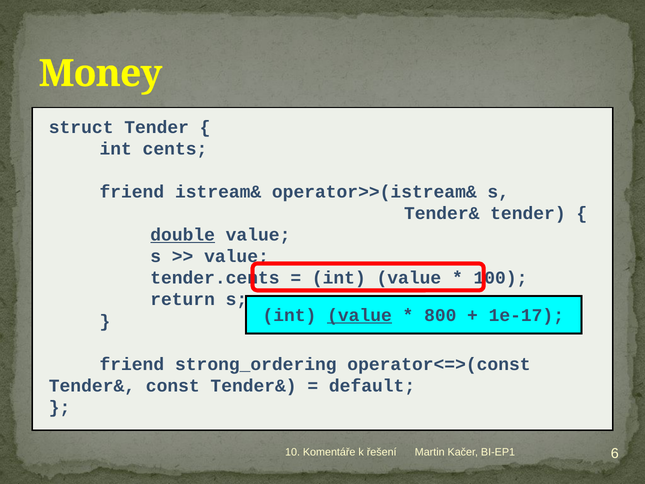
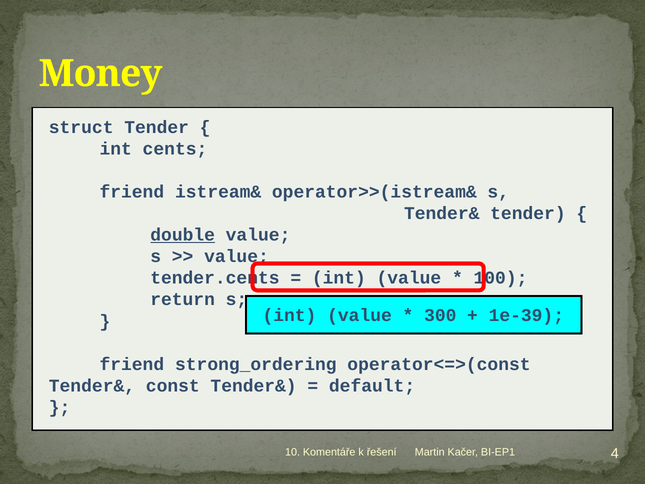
value underline: present -> none (360, 315)
800: 800 -> 300 (440, 315)
1e-17: 1e-17 -> 1e-39 (526, 315)
6: 6 -> 4 (615, 453)
